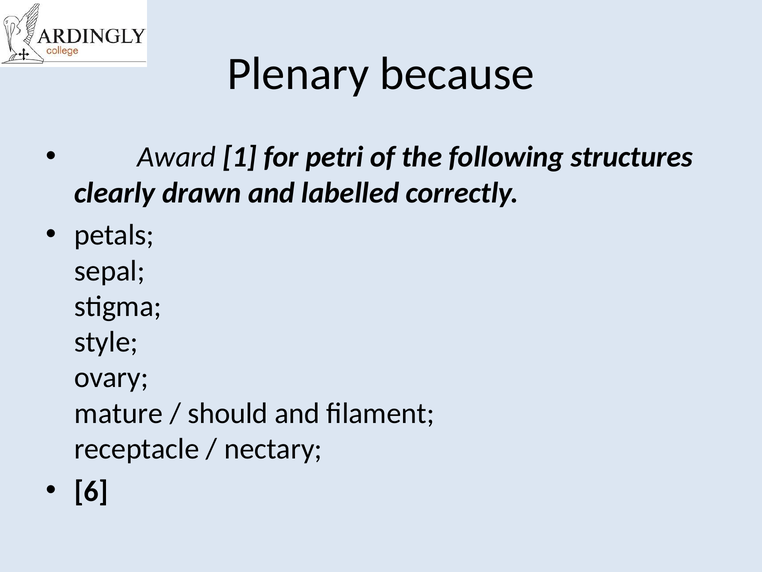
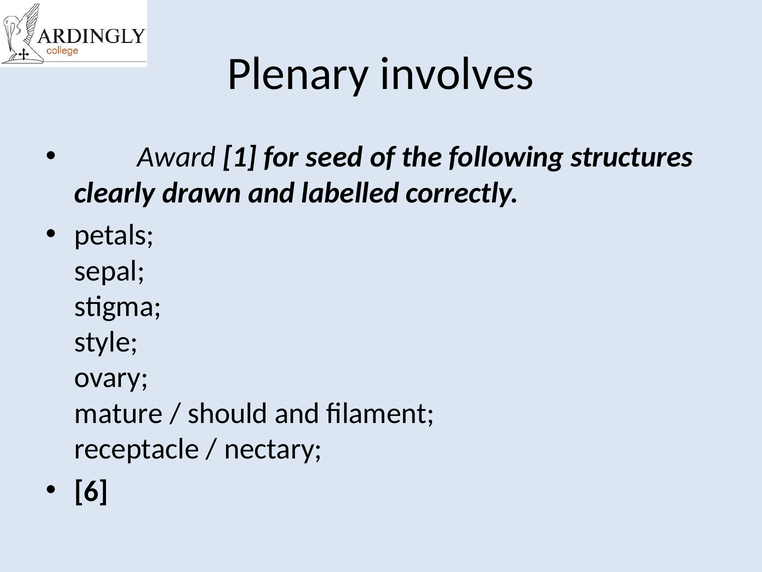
because: because -> involves (457, 74)
petri: petri -> seed (334, 157)
